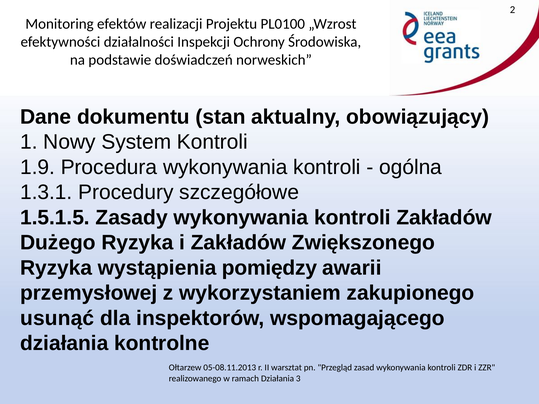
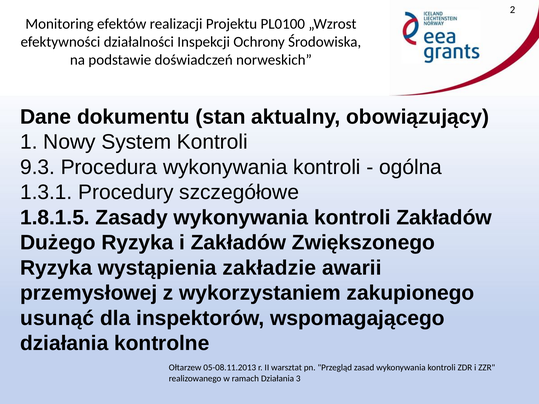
1.9: 1.9 -> 9.3 (38, 167)
1.5.1.5: 1.5.1.5 -> 1.8.1.5 (55, 218)
pomiędzy: pomiędzy -> zakładzie (269, 268)
